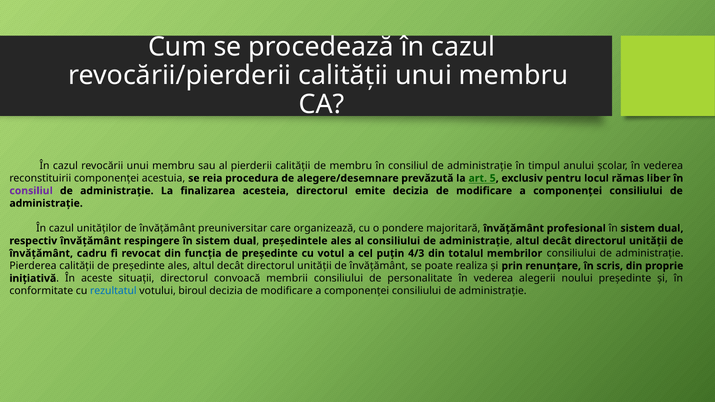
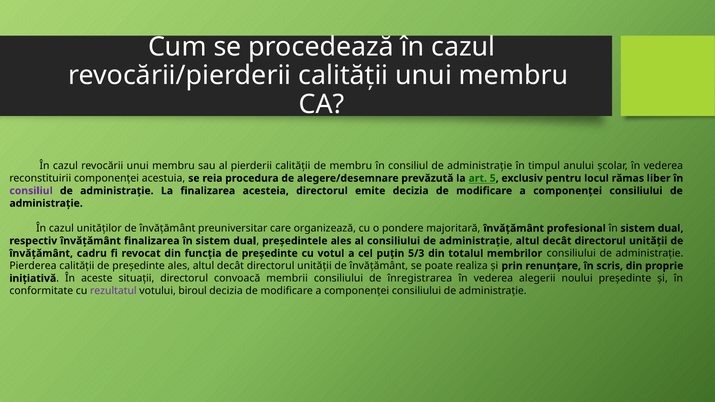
învățământ respingere: respingere -> finalizarea (152, 241)
4/3: 4/3 -> 5/3 (416, 253)
personalitate: personalitate -> înregistrarea (420, 278)
rezultatul colour: blue -> purple (113, 291)
